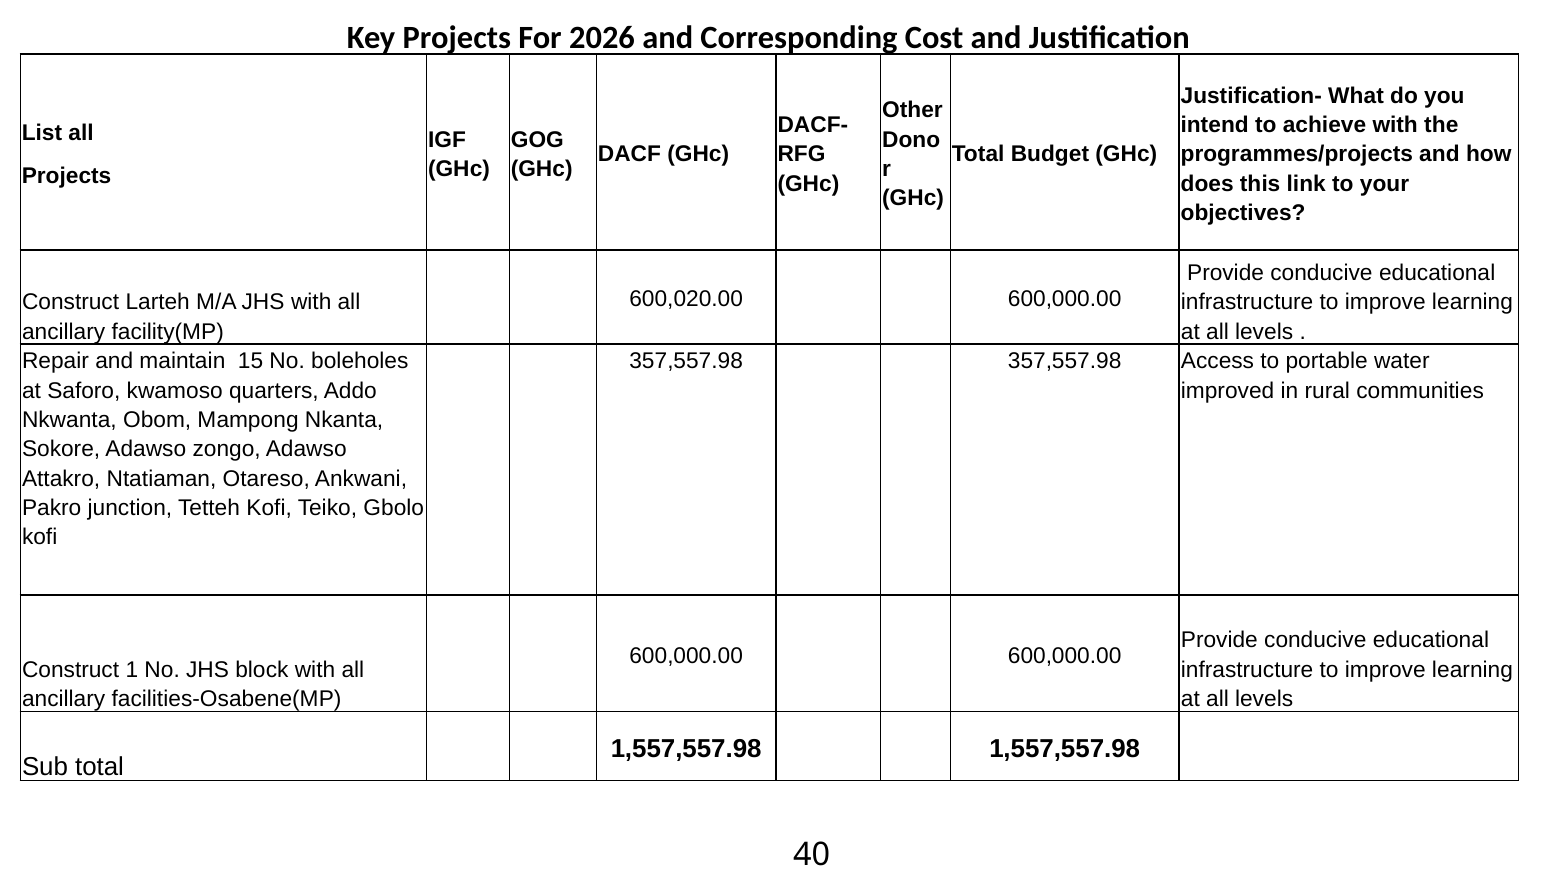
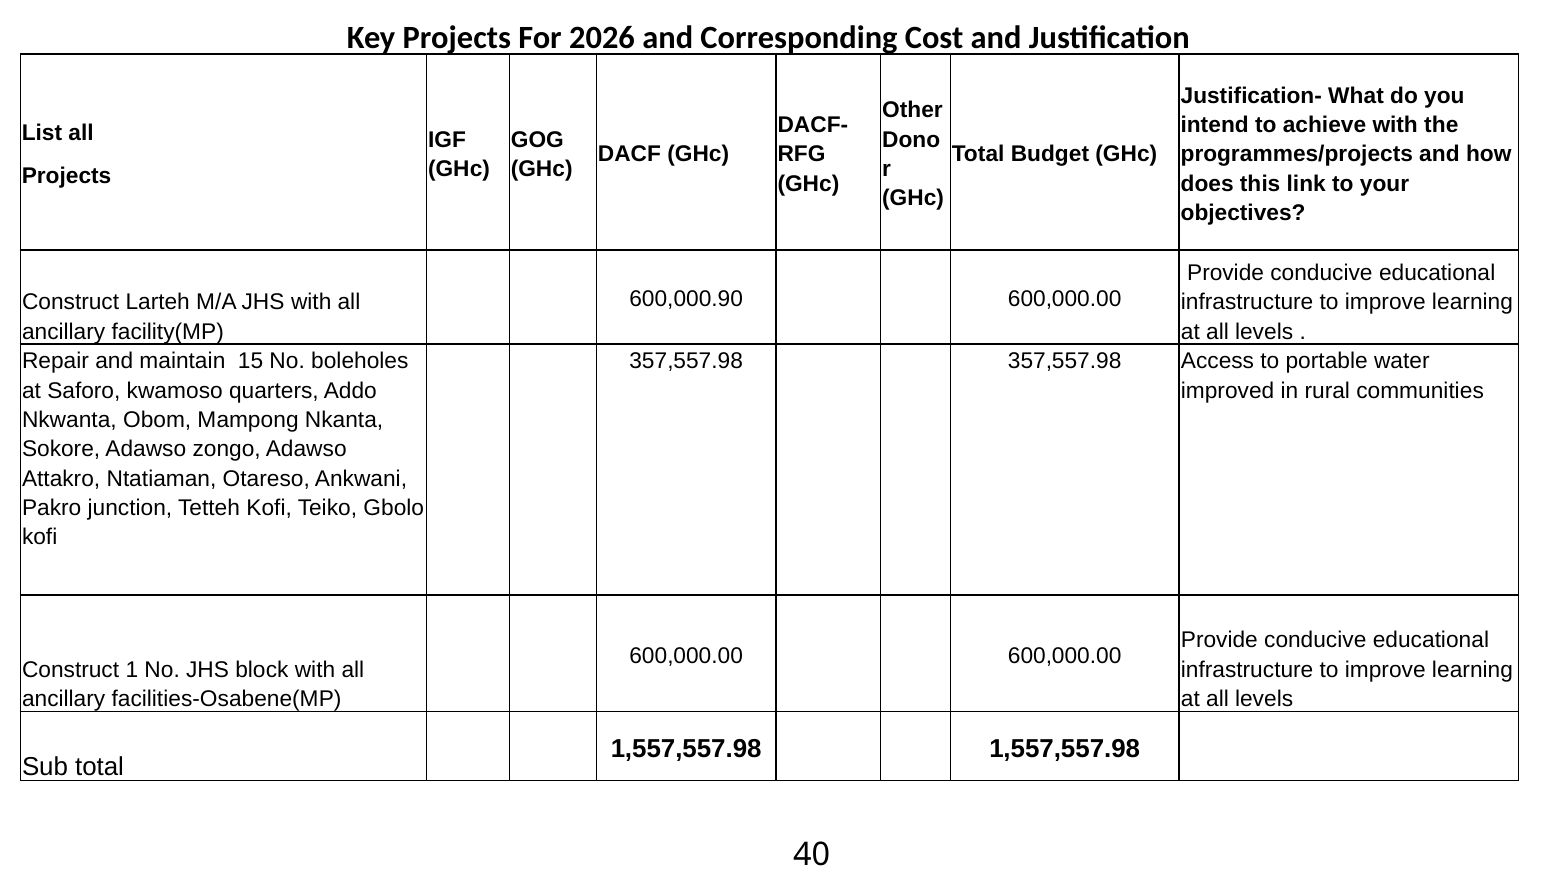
600,020.00: 600,020.00 -> 600,000.90 (686, 300)
